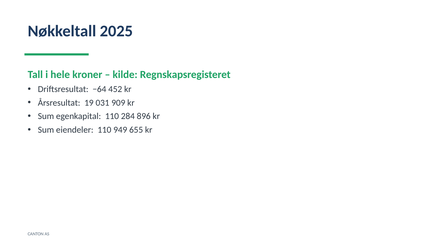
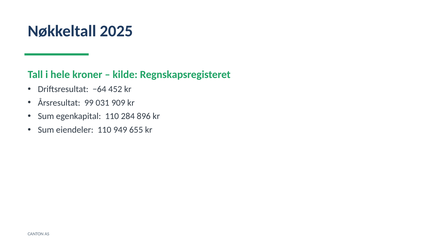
19: 19 -> 99 (89, 103)
